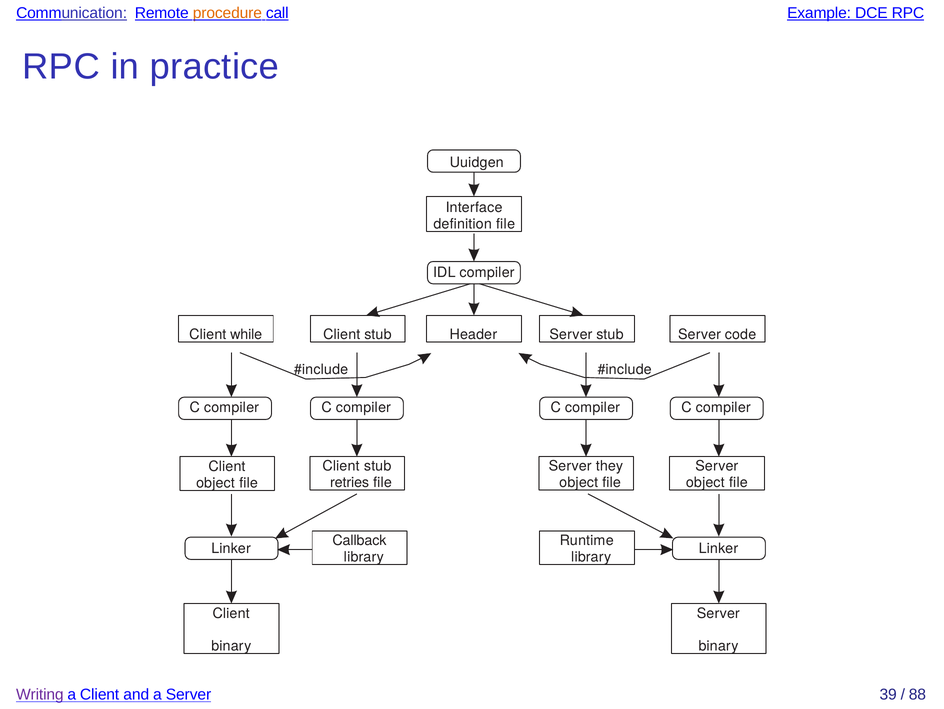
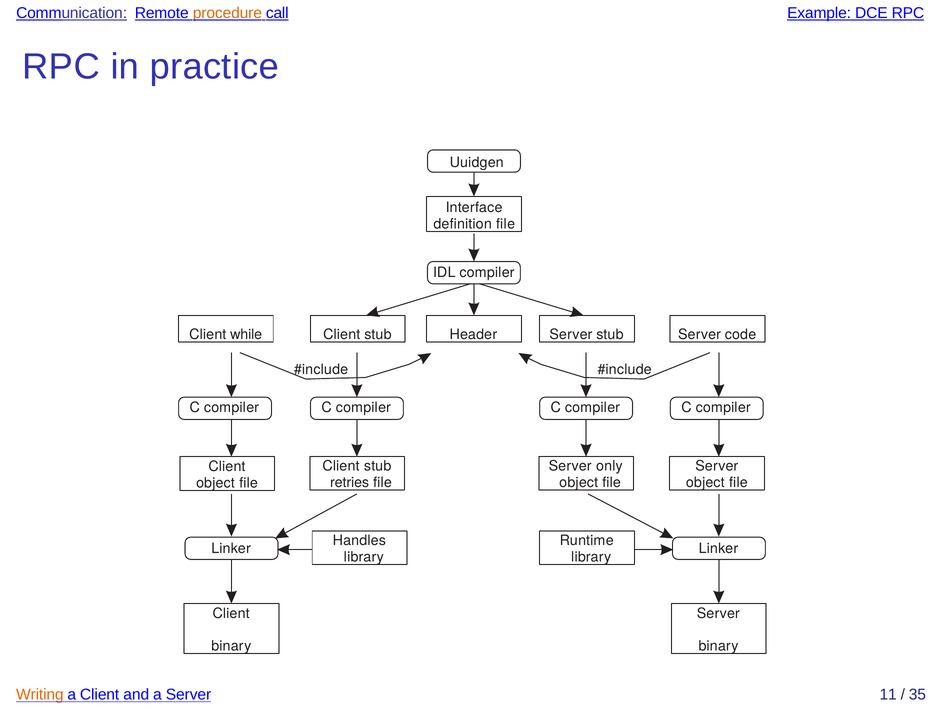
they: they -> only (609, 466)
Callback: Callback -> Handles (359, 540)
Writing colour: purple -> orange (40, 694)
39: 39 -> 11 (888, 694)
88: 88 -> 35 (917, 694)
